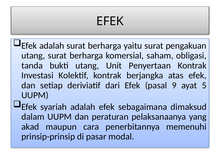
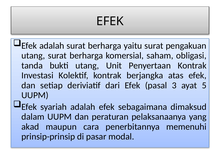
9: 9 -> 3 (174, 85)
